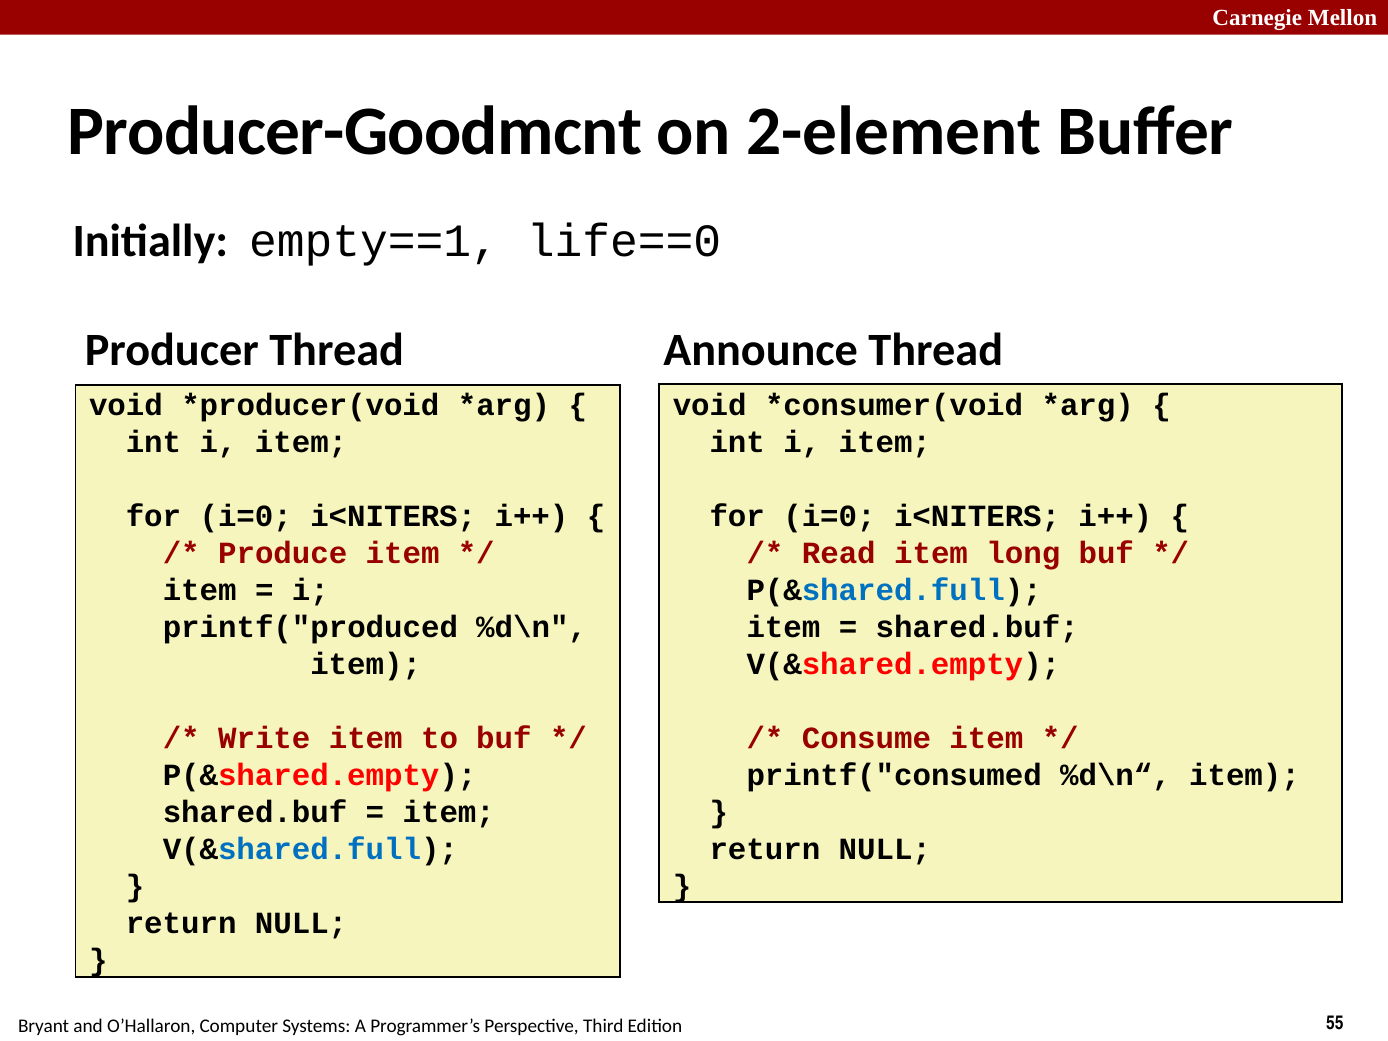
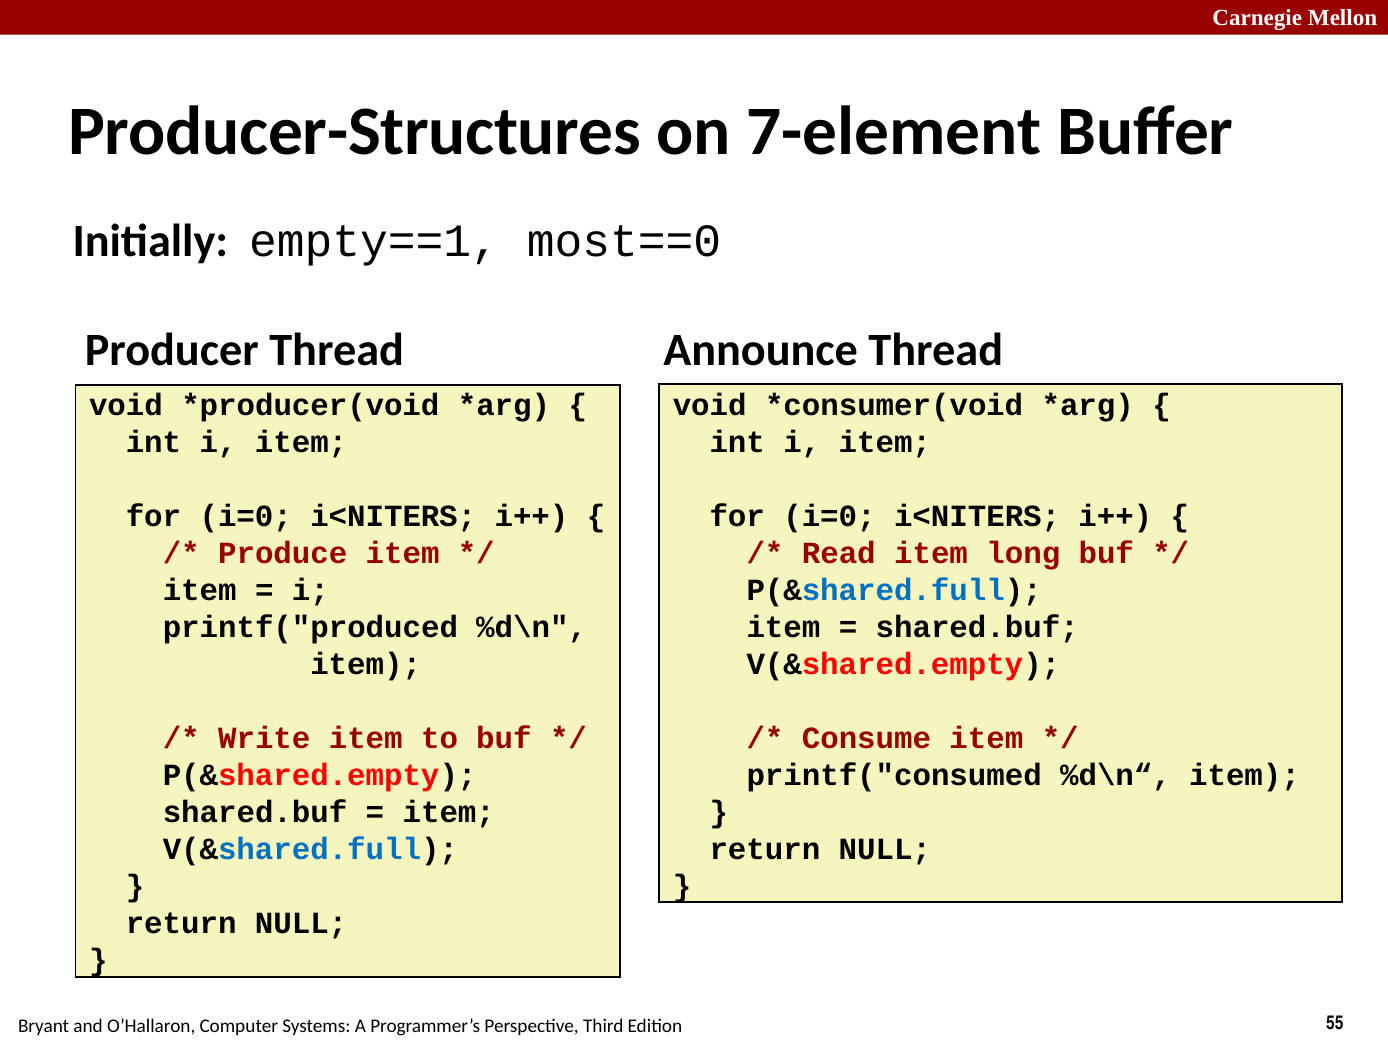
Producer-Goodmcnt: Producer-Goodmcnt -> Producer-Structures (355, 132)
2-element: 2-element -> 7-element (894, 132)
life==0: life==0 -> most==0 (624, 241)
